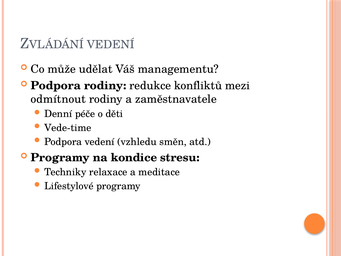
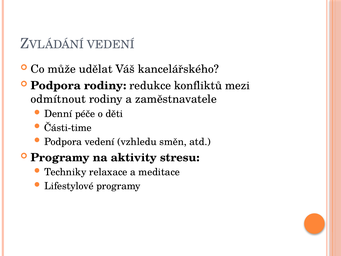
managementu: managementu -> kancelářského (178, 69)
Vede-time: Vede-time -> Části-time (68, 128)
kondice: kondice -> aktivity (134, 157)
